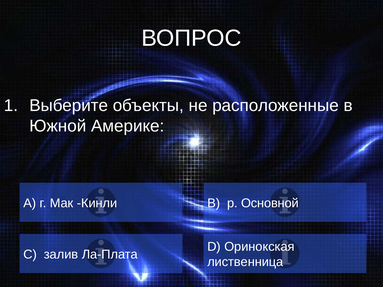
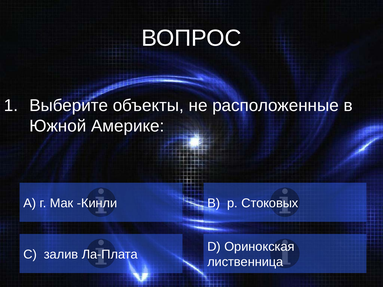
Основной: Основной -> Стоковых (270, 203)
